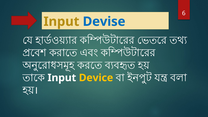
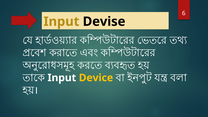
Devise colour: blue -> black (104, 22)
